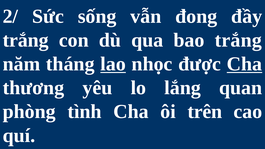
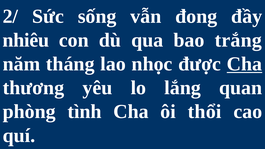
trắng: trắng -> nhiêu (26, 40)
lao underline: present -> none (113, 64)
trên: trên -> thổi (205, 112)
